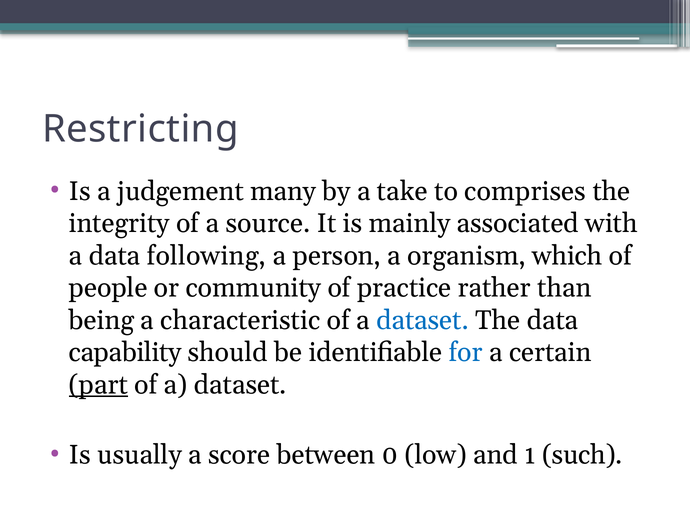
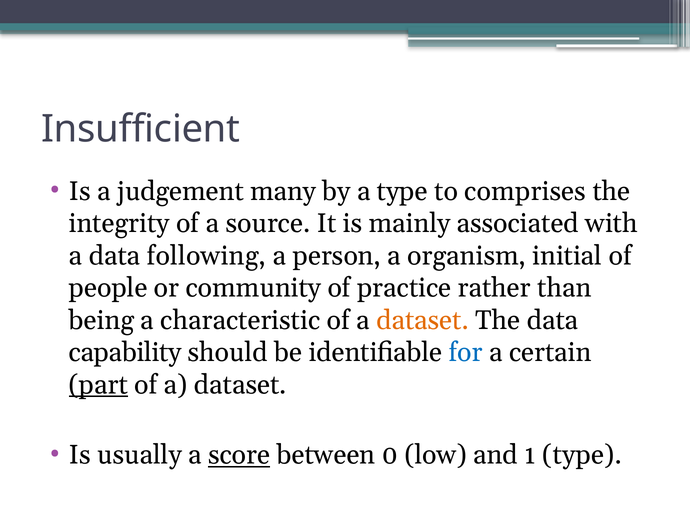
Restricting: Restricting -> Insufficient (141, 129)
a take: take -> type (402, 191)
which: which -> initial (567, 256)
dataset colour: blue -> orange (422, 320)
score underline: none -> present (239, 455)
1 such: such -> type (582, 455)
